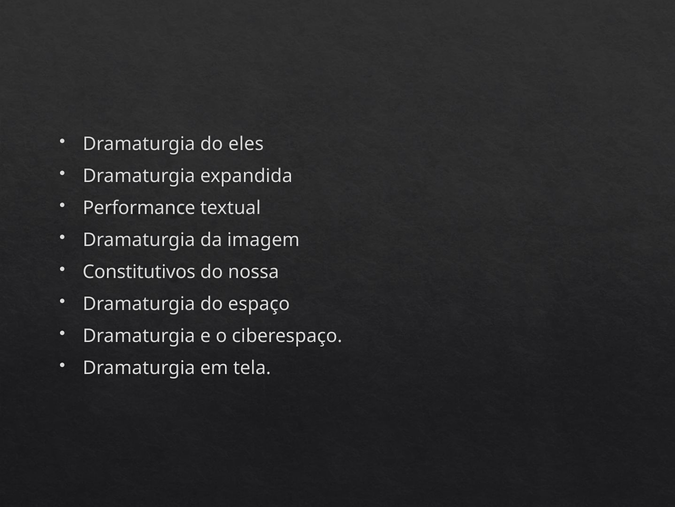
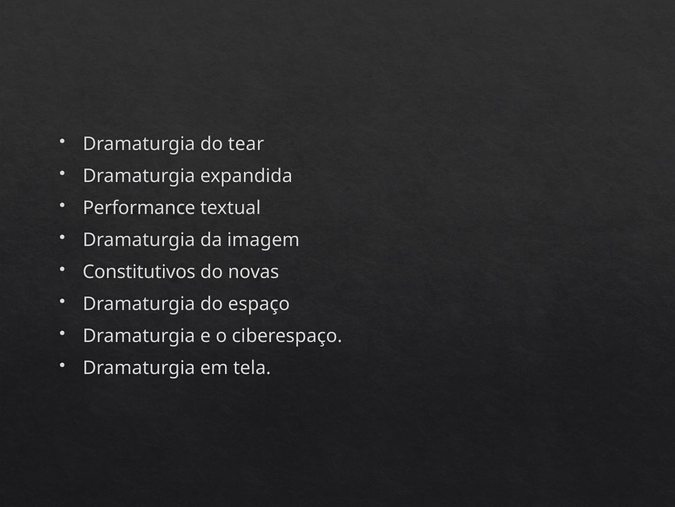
eles: eles -> tear (246, 144)
nossa: nossa -> novas (254, 272)
